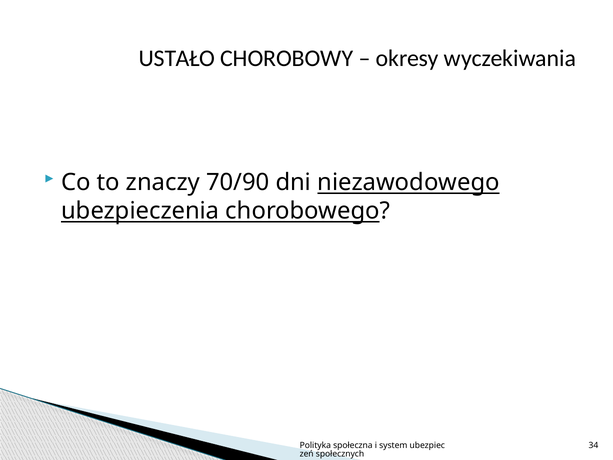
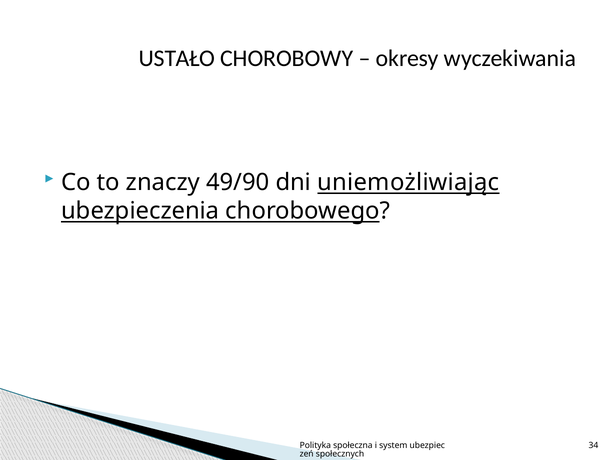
70/90: 70/90 -> 49/90 (238, 182)
niezawodowego: niezawodowego -> uniemożliwiając (408, 182)
